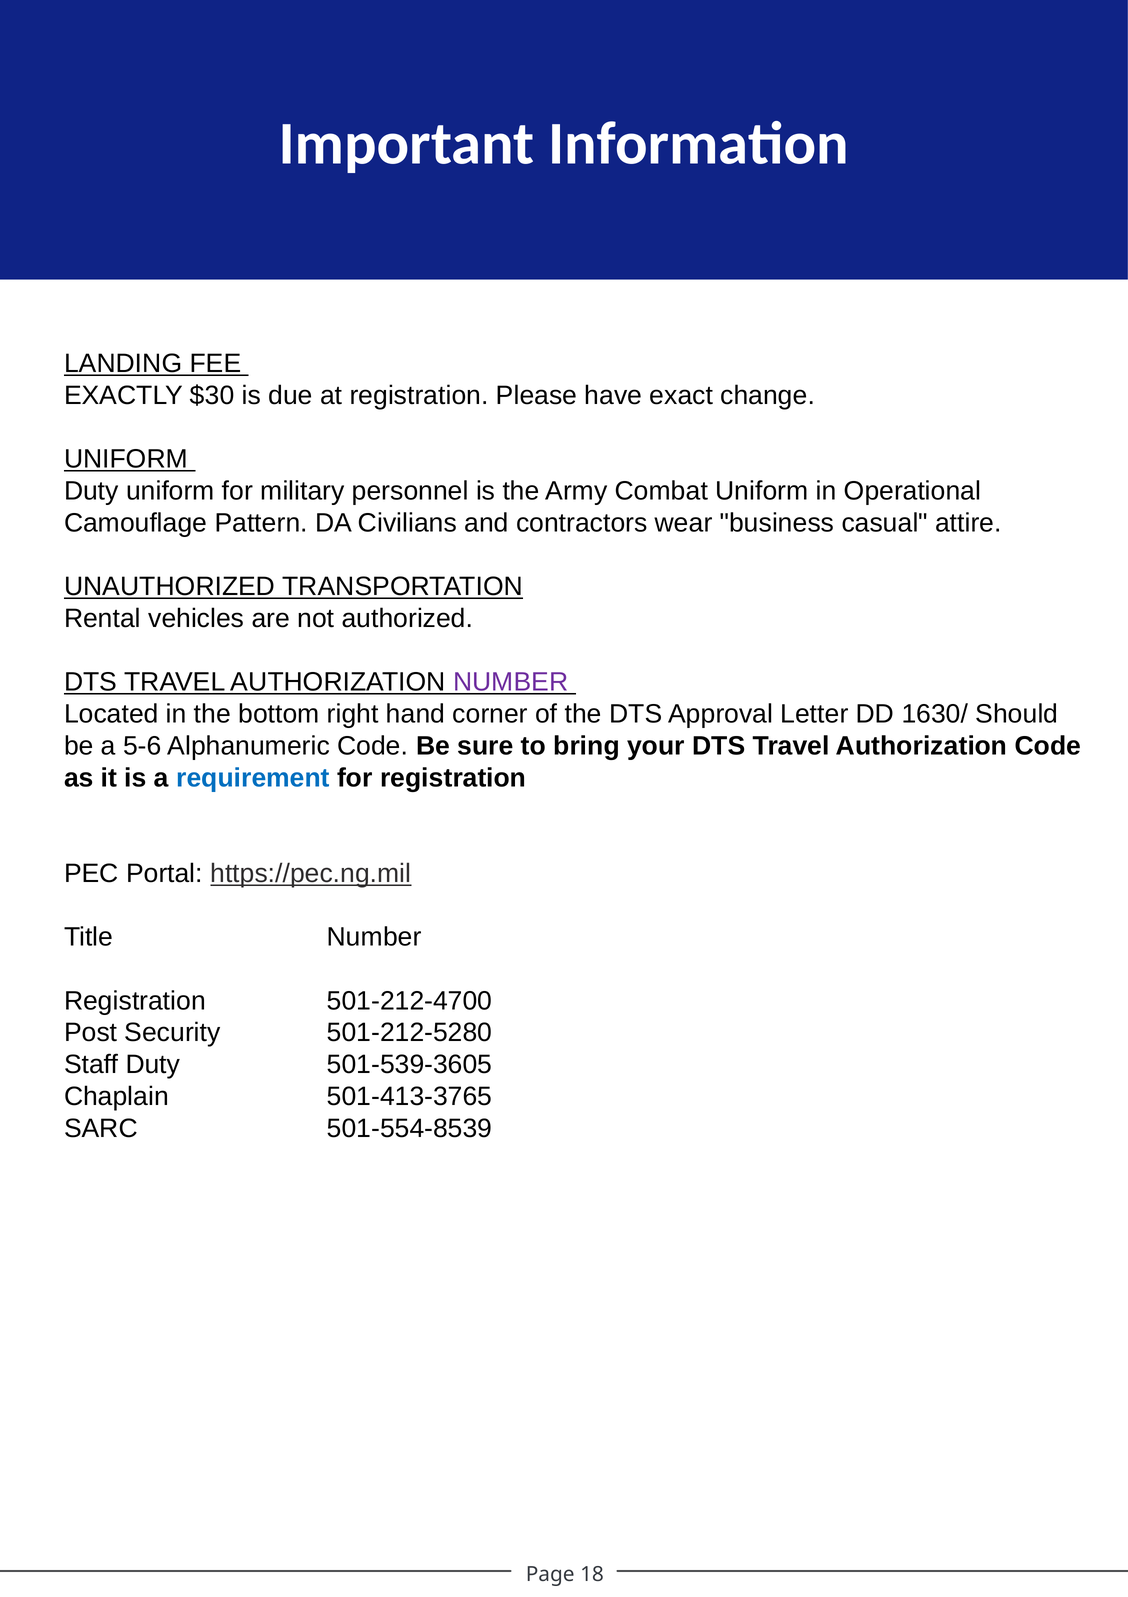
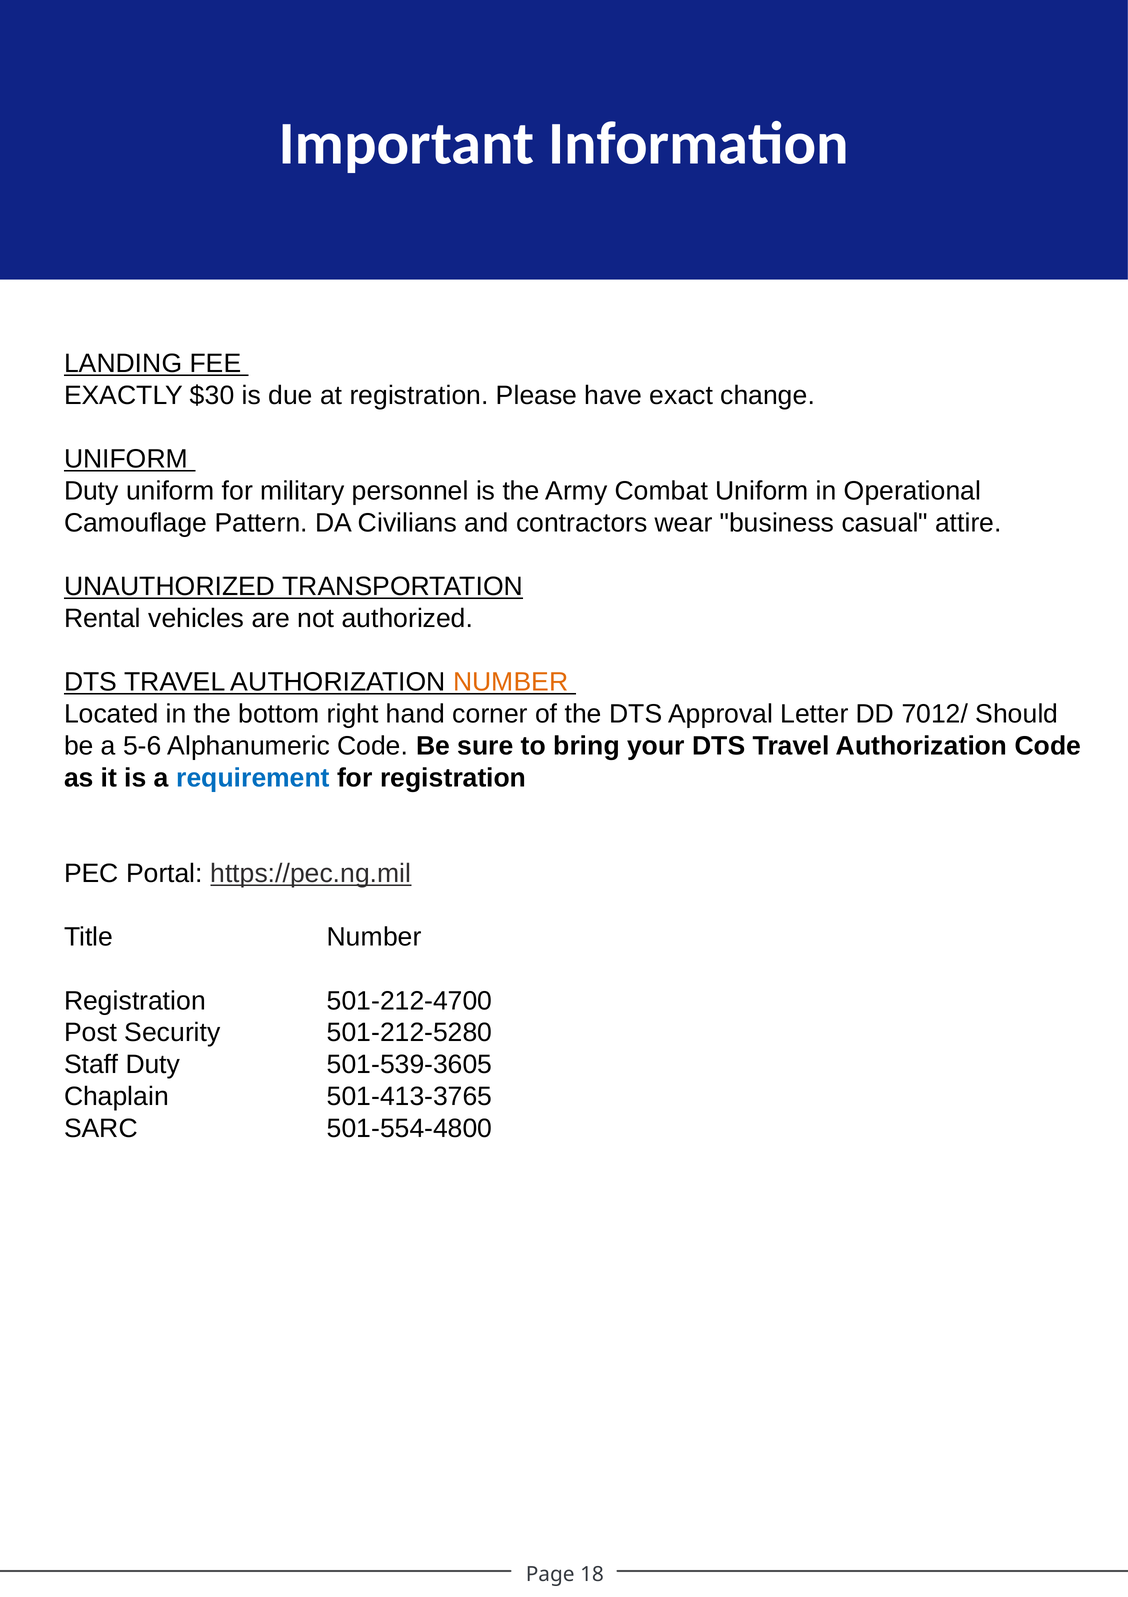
NUMBER colour: purple -> orange (511, 682)
1630/: 1630/ -> 7012/ (935, 714)
501-554-8539: 501-554-8539 -> 501-554-4800 (410, 1128)
